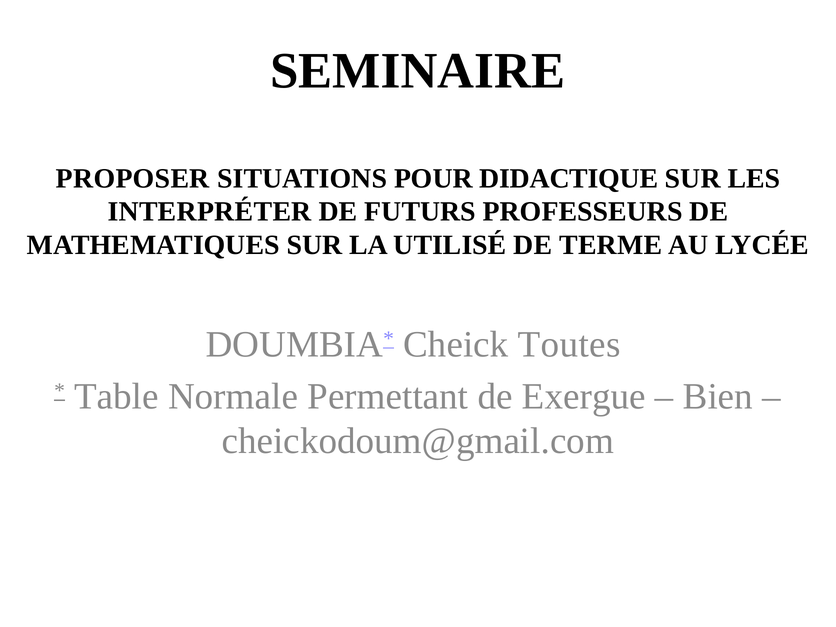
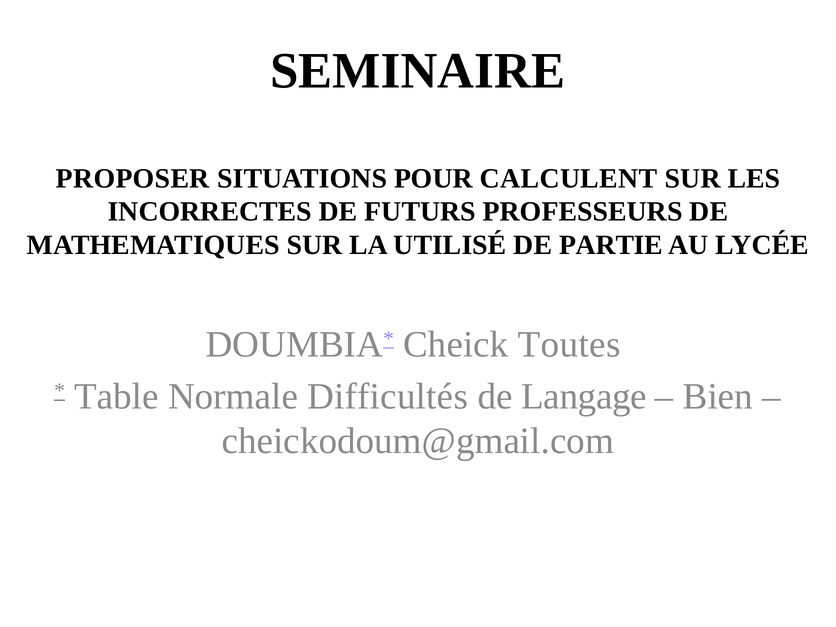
DIDACTIQUE: DIDACTIQUE -> CALCULENT (569, 178)
INTERPRÉTER: INTERPRÉTER -> INCORRECTES (210, 212)
TERME: TERME -> PARTIE (611, 245)
Permettant: Permettant -> Difficultés (388, 396)
Exergue: Exergue -> Langage (584, 396)
